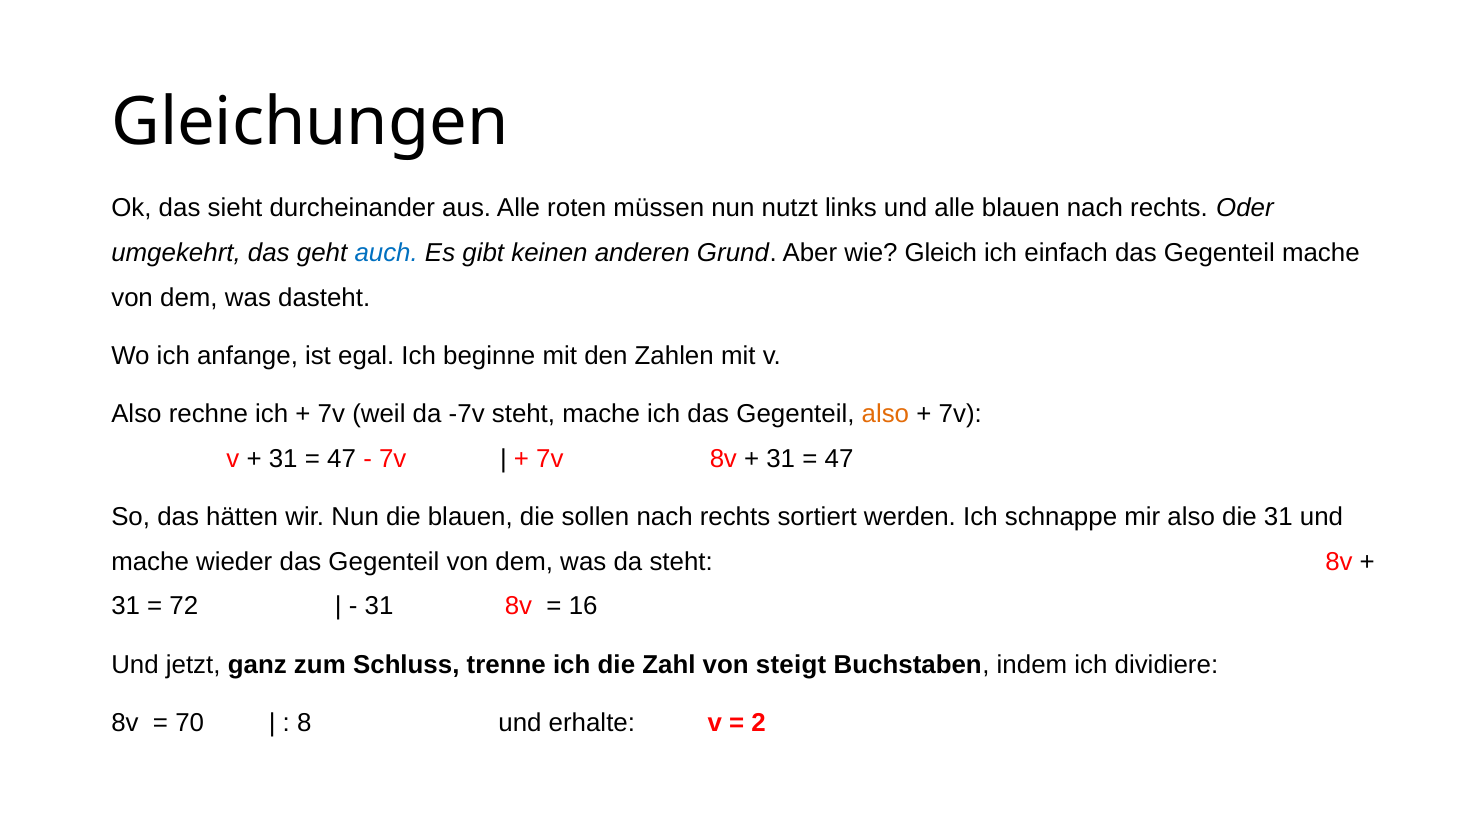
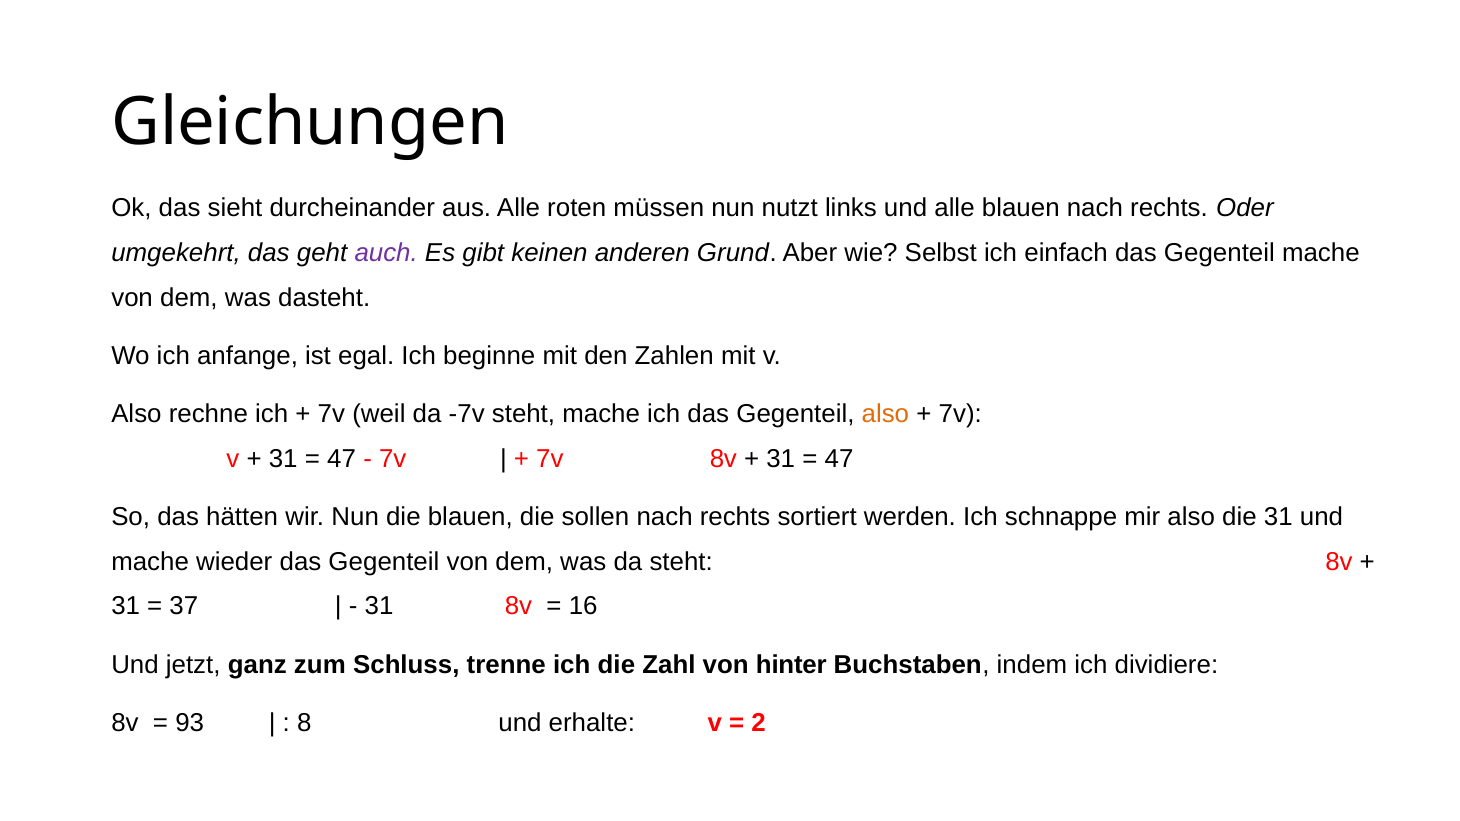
auch colour: blue -> purple (386, 253)
Gleich: Gleich -> Selbst (941, 253)
72: 72 -> 37 (184, 607)
steigt: steigt -> hinter (791, 665)
70: 70 -> 93 (190, 723)
